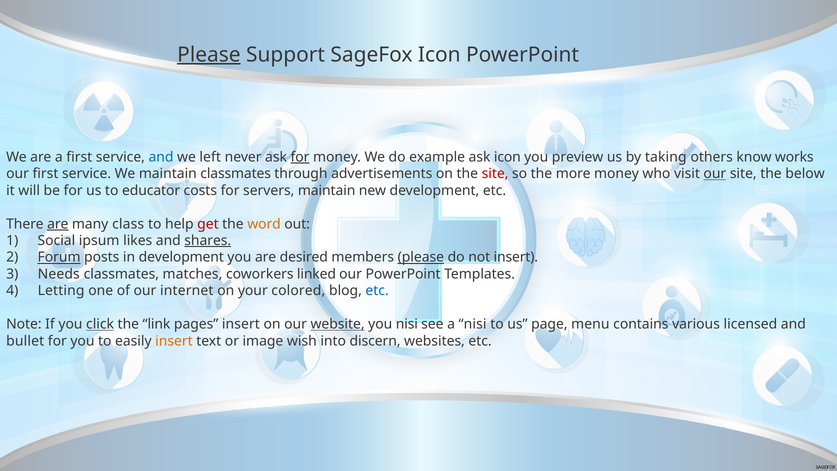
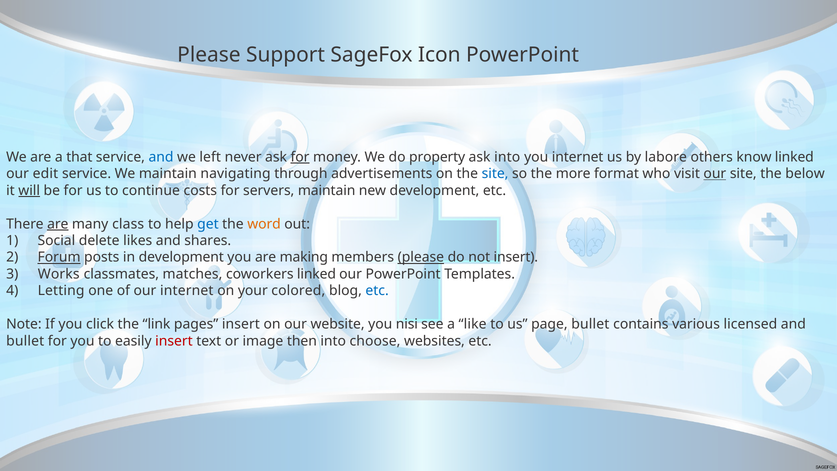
Please underline: present -> none (209, 55)
a first: first -> that (79, 157)
example: example -> property (437, 157)
ask icon: icon -> into (507, 157)
you preview: preview -> internet (578, 157)
taking: taking -> labore (666, 157)
know works: works -> linked (794, 157)
our first: first -> edit (45, 174)
maintain classmates: classmates -> navigating (236, 174)
site colour: red -> blue (495, 174)
more money: money -> format (616, 174)
will underline: none -> present (29, 190)
educator: educator -> continue (151, 190)
get colour: red -> blue (208, 224)
ipsum: ipsum -> delete (99, 241)
shares underline: present -> none (208, 241)
desired: desired -> making (304, 257)
Needs: Needs -> Works (59, 274)
click underline: present -> none (100, 324)
website underline: present -> none (338, 324)
a nisi: nisi -> like (473, 324)
page menu: menu -> bullet (590, 324)
insert colour: orange -> red (174, 341)
wish: wish -> then (302, 341)
discern: discern -> choose (375, 341)
